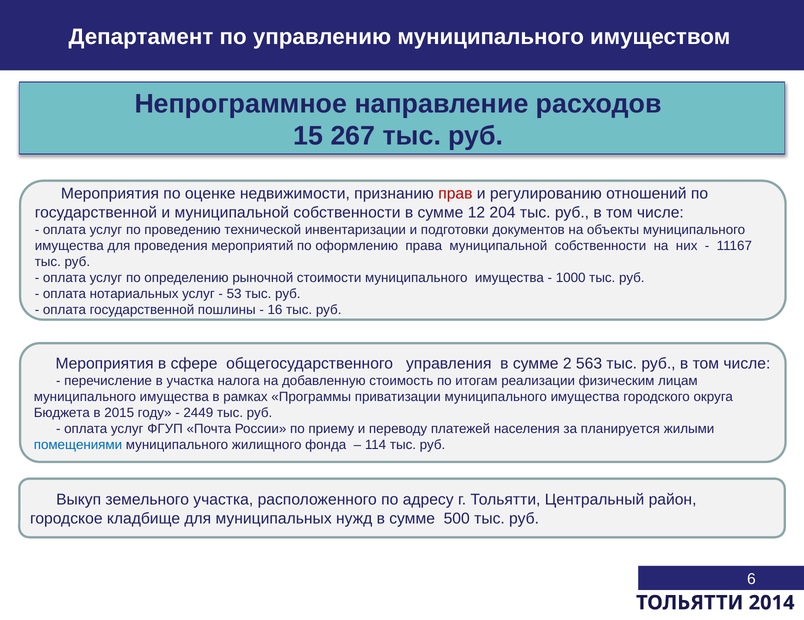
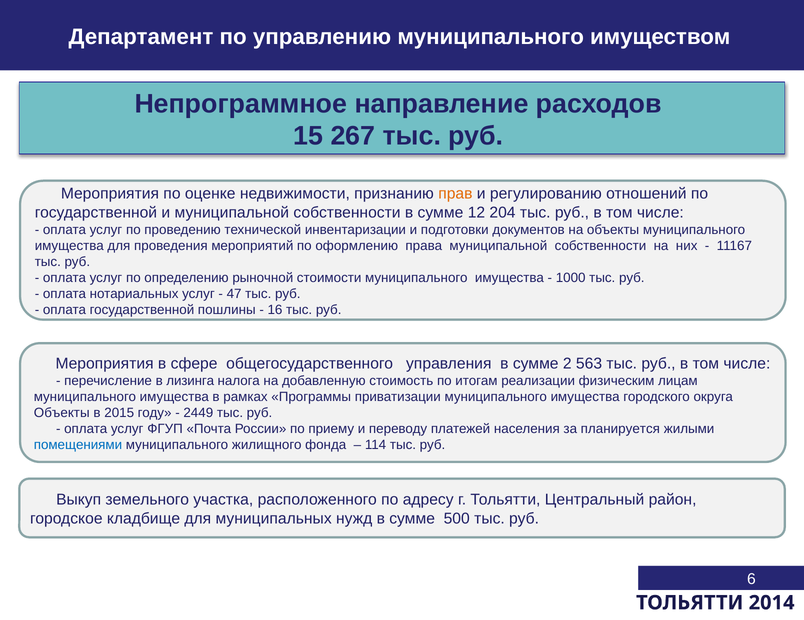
прав colour: red -> orange (455, 194)
53: 53 -> 47 (234, 294)
в участка: участка -> лизинга (190, 381)
Бюджета: Бюджета -> Объекты (62, 413)
